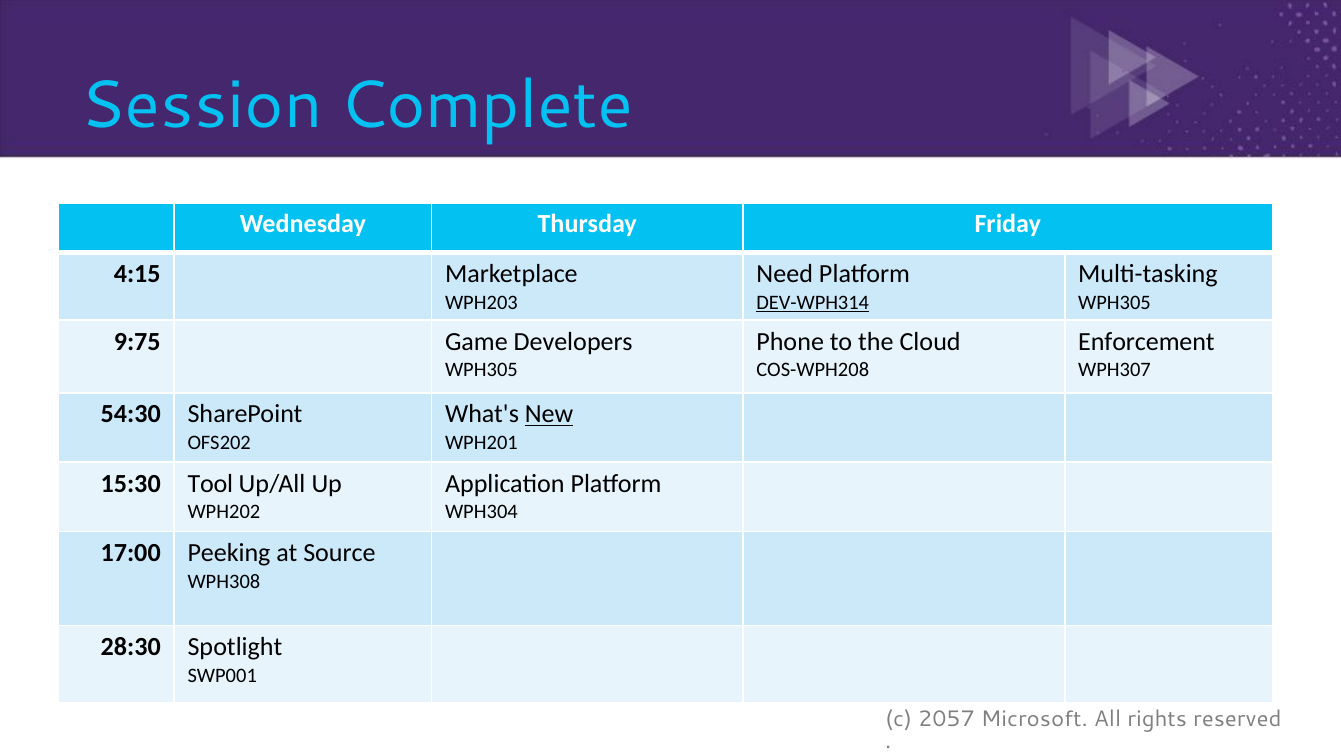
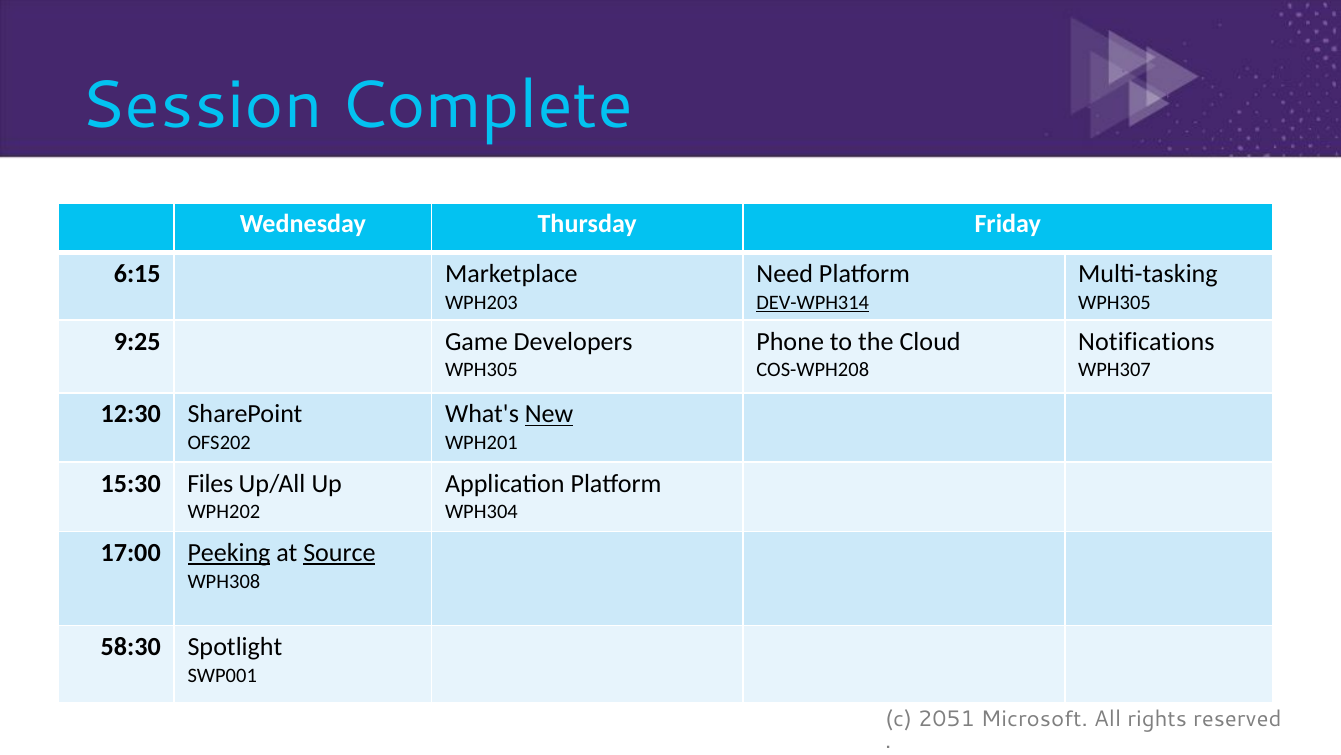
4:15: 4:15 -> 6:15 (137, 274)
9:75: 9:75 -> 9:25 (137, 341)
Enforcement: Enforcement -> Notifications (1146, 341)
54:30: 54:30 -> 12:30 (131, 414)
Tool: Tool -> Files (210, 483)
Peeking underline: none -> present (229, 552)
Source underline: none -> present (339, 552)
28:30: 28:30 -> 58:30 (131, 646)
2057: 2057 -> 2051 (946, 718)
